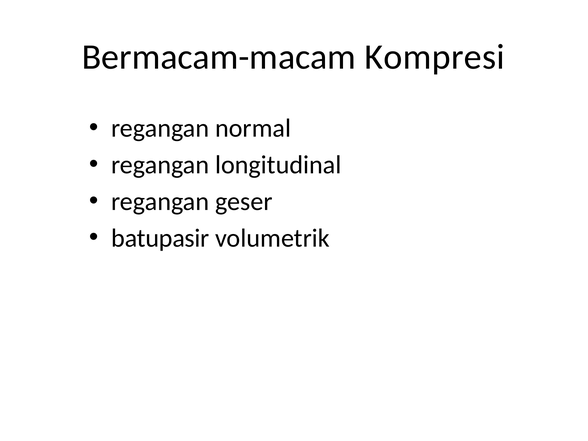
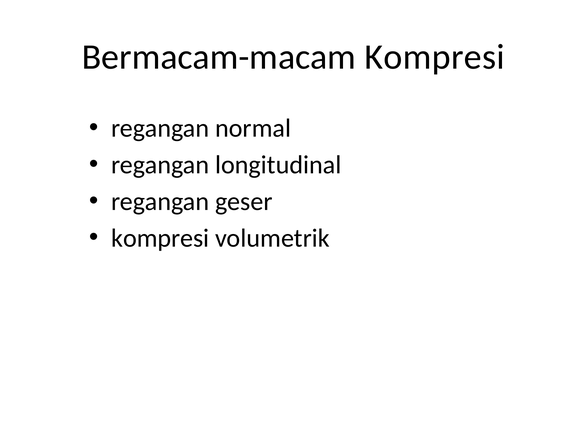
batupasir: batupasir -> kompresi (160, 238)
